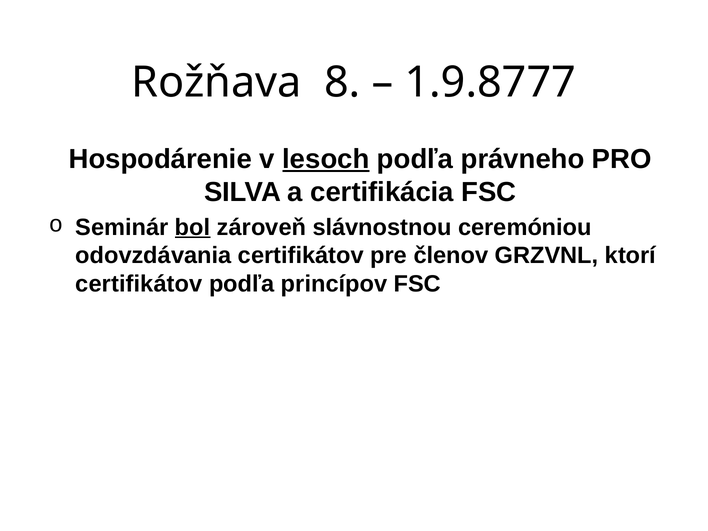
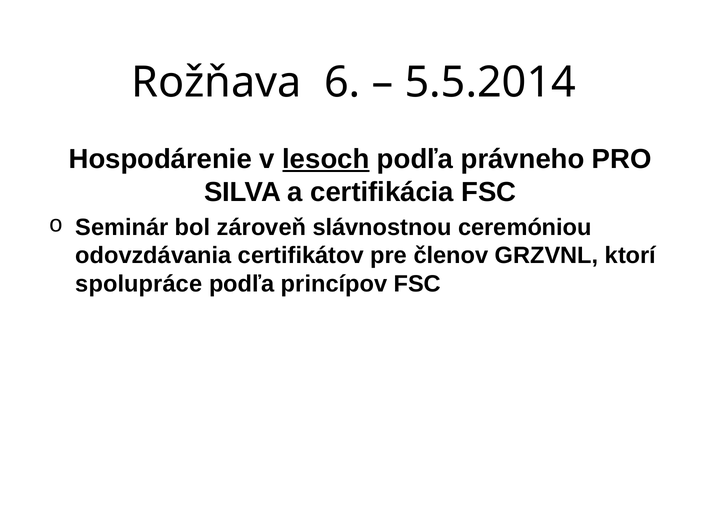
8: 8 -> 6 (342, 82)
1.9.8777: 1.9.8777 -> 5.5.2014 (490, 82)
bol underline: present -> none (193, 227)
certifikátov: certifikátov -> spolupráce (139, 284)
